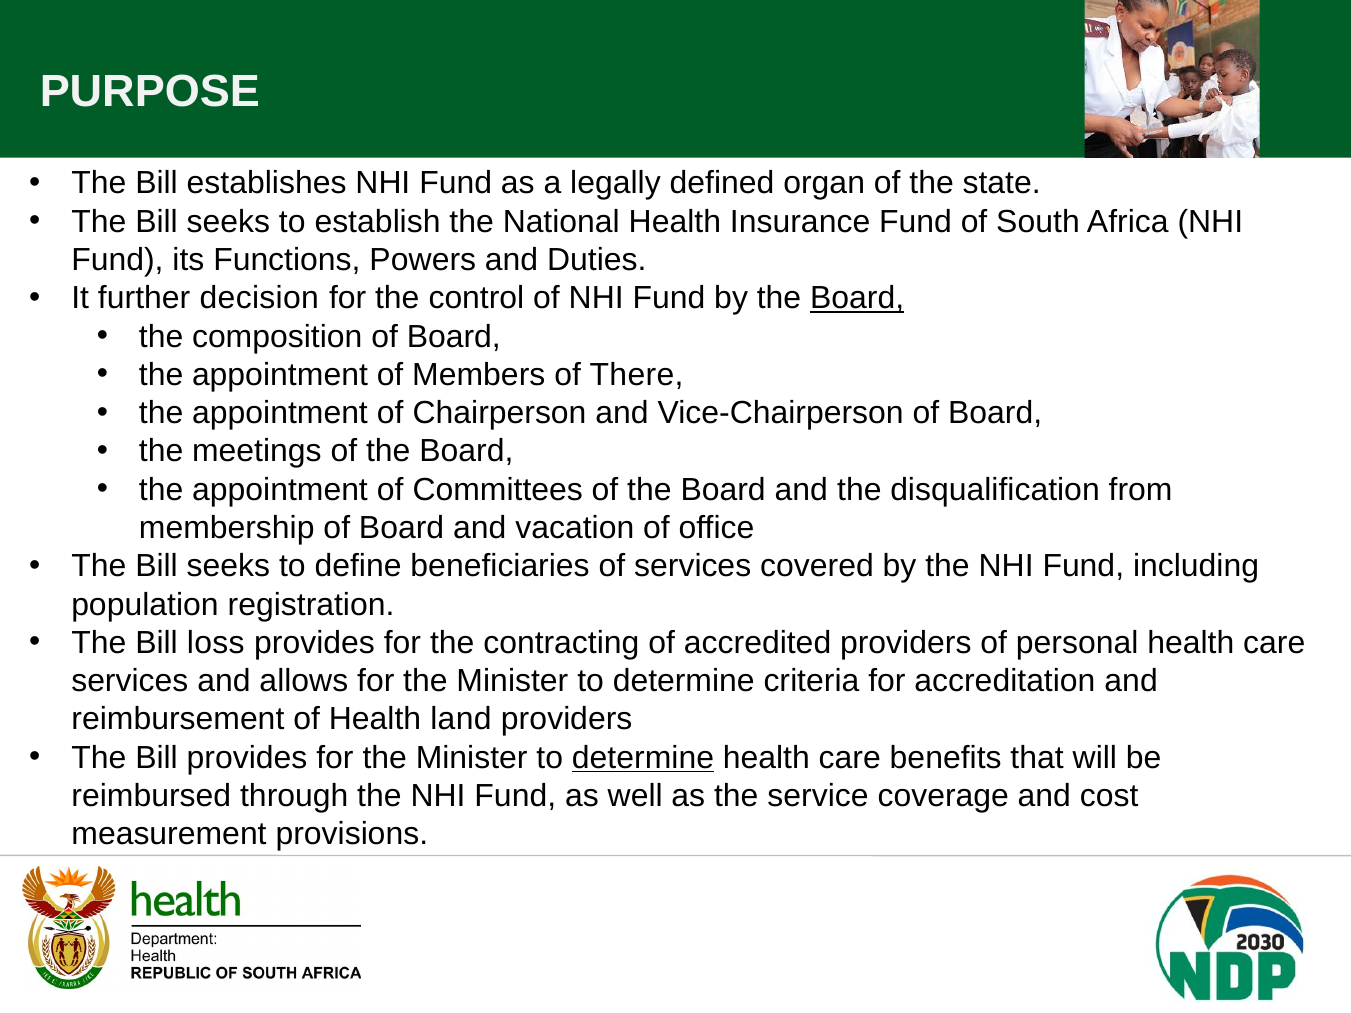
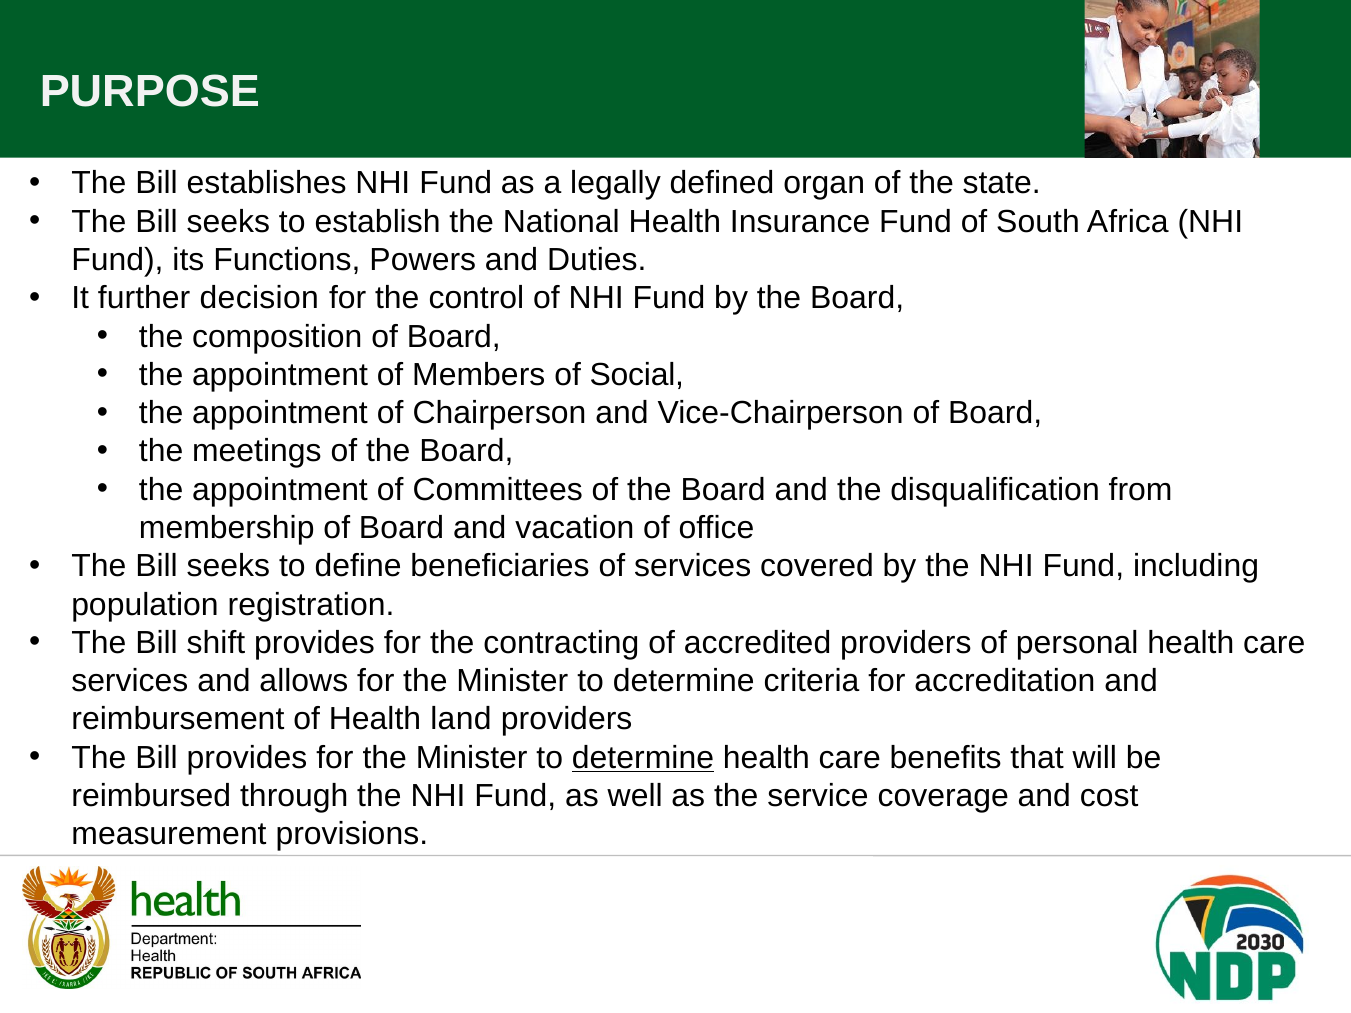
Board underline: present -> none (857, 298)
There: There -> Social (637, 375)
loss: loss -> shift (216, 643)
